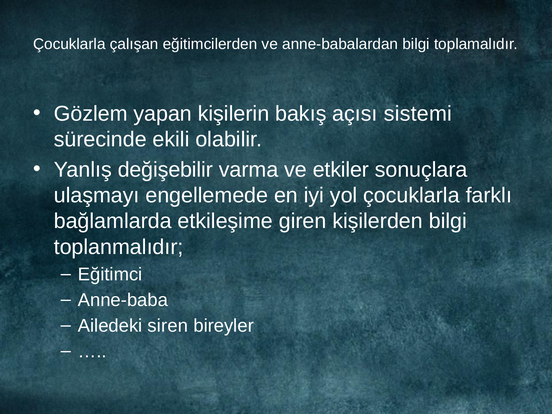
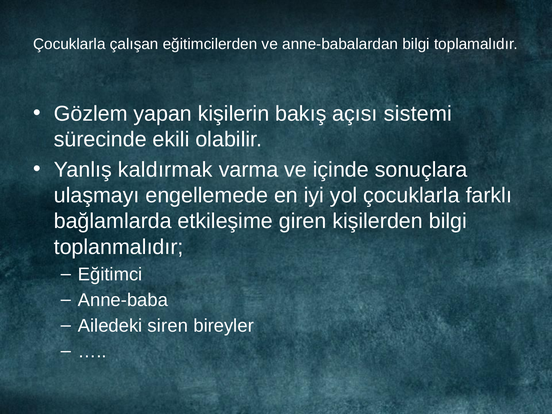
değişebilir: değişebilir -> kaldırmak (165, 170)
etkiler: etkiler -> içinde (341, 170)
